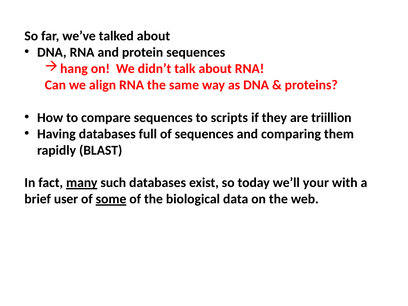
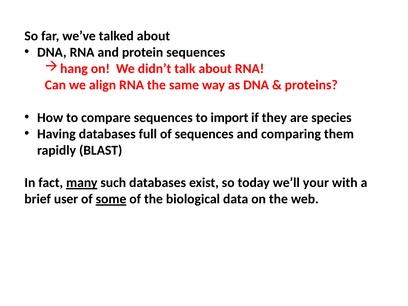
scripts: scripts -> import (229, 118)
triillion: triillion -> species (331, 118)
